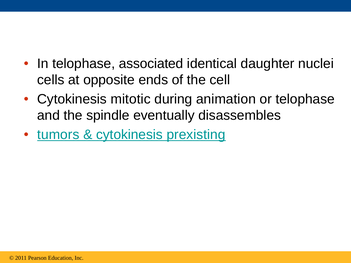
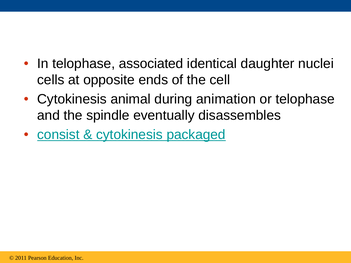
mitotic: mitotic -> animal (131, 99)
tumors: tumors -> consist (58, 135)
prexisting: prexisting -> packaged (196, 135)
